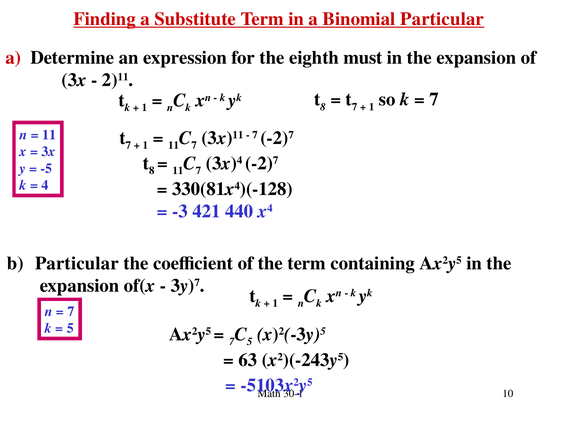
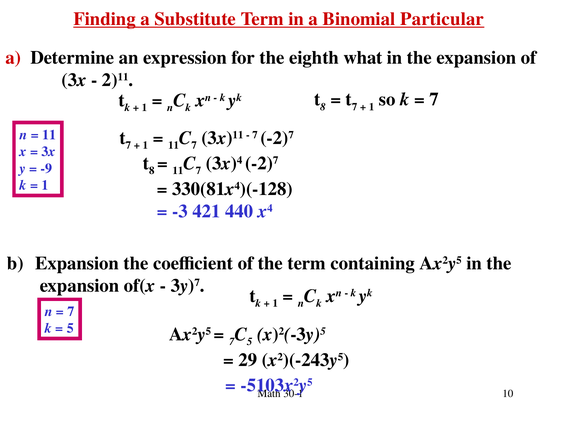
must: must -> what (363, 57)
-5: -5 -> -9 (46, 168)
4: 4 -> 1 (45, 185)
Particular: Particular -> Expansion (77, 263)
63: 63 -> 29 (248, 360)
